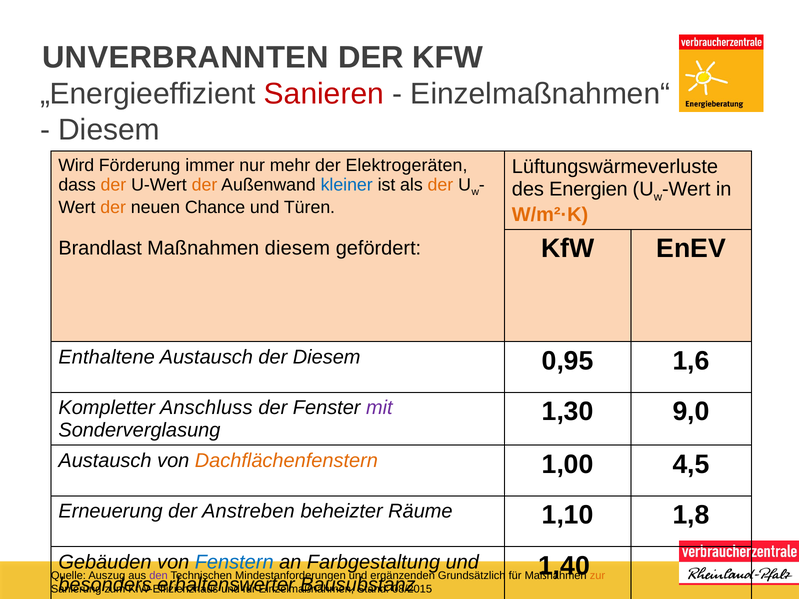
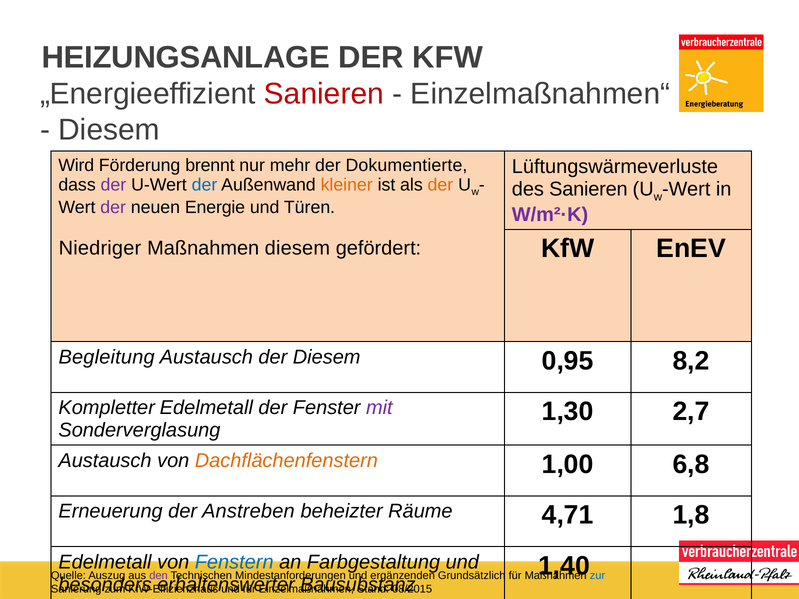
UNVERBRANNTEN: UNVERBRANNTEN -> HEIZUNGSANLAGE (186, 57)
immer: immer -> brennt (210, 165)
Elektrogeräten: Elektrogeräten -> Dokumentierte (406, 165)
der colour: orange -> purple (113, 185)
der colour: orange -> blue (204, 185)
kleiner colour: blue -> orange (347, 185)
des Energien: Energien -> Sanieren (588, 189)
der colour: orange -> purple (113, 208)
Chance: Chance -> Energie (215, 208)
W/m²·K colour: orange -> purple (550, 215)
Brandlast: Brandlast -> Niedriger (100, 248)
Enthaltene: Enthaltene -> Begleitung (107, 357)
1,6: 1,6 -> 8,2 (691, 361)
Kompletter Anschluss: Anschluss -> Edelmetall (206, 408)
9,0: 9,0 -> 2,7 (691, 412)
4,5: 4,5 -> 6,8 (691, 465)
1,10: 1,10 -> 4,71 (568, 515)
Gebäuden: Gebäuden -> Edelmetall (105, 562)
zur colour: orange -> blue (597, 576)
